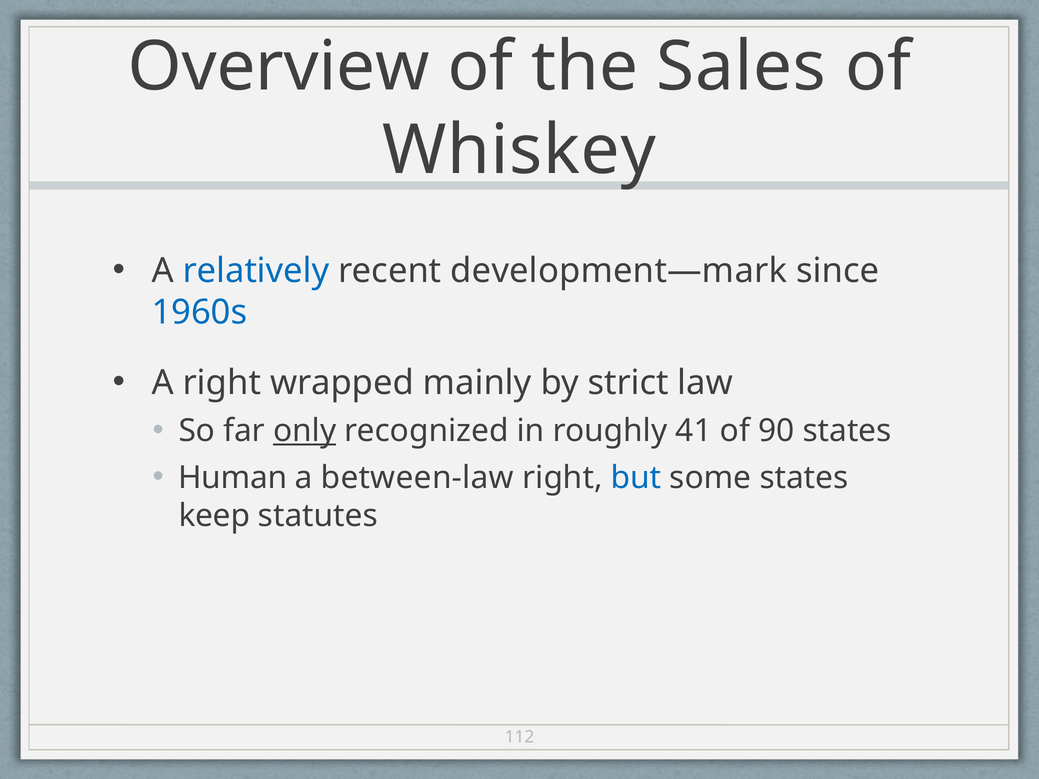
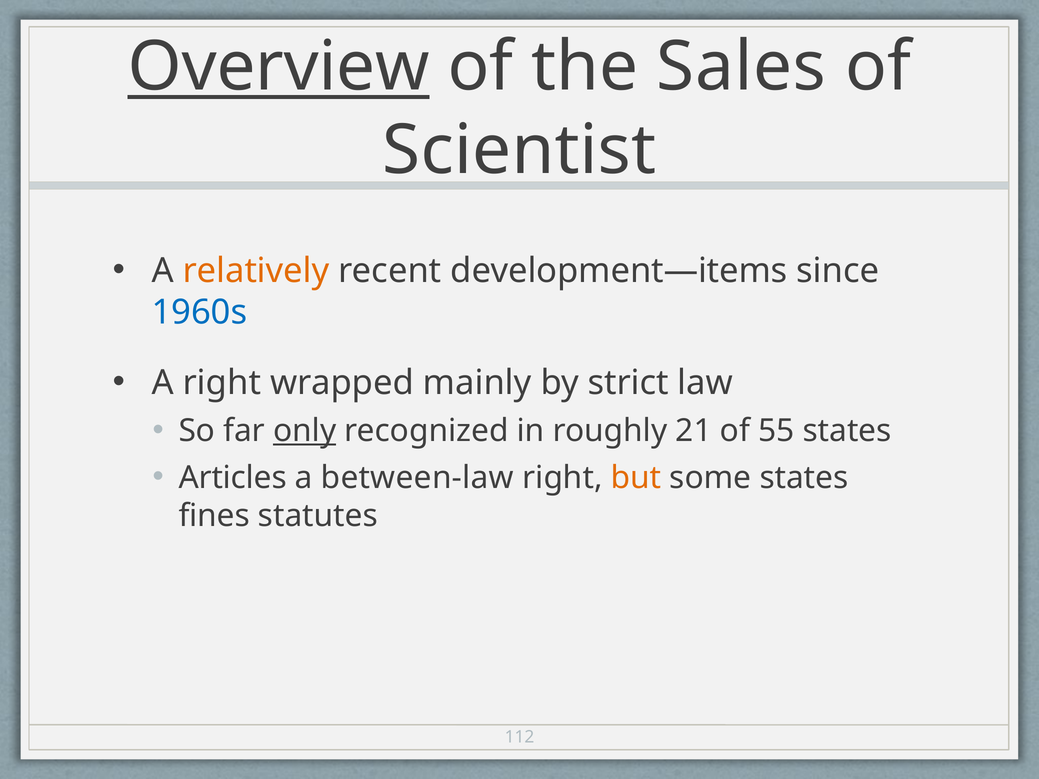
Overview underline: none -> present (279, 67)
Whiskey: Whiskey -> Scientist (519, 150)
relatively colour: blue -> orange (256, 271)
development—mark: development—mark -> development—items (619, 271)
41: 41 -> 21 (694, 431)
90: 90 -> 55 (776, 431)
Human: Human -> Articles (233, 478)
but colour: blue -> orange (636, 478)
keep: keep -> fines (214, 516)
